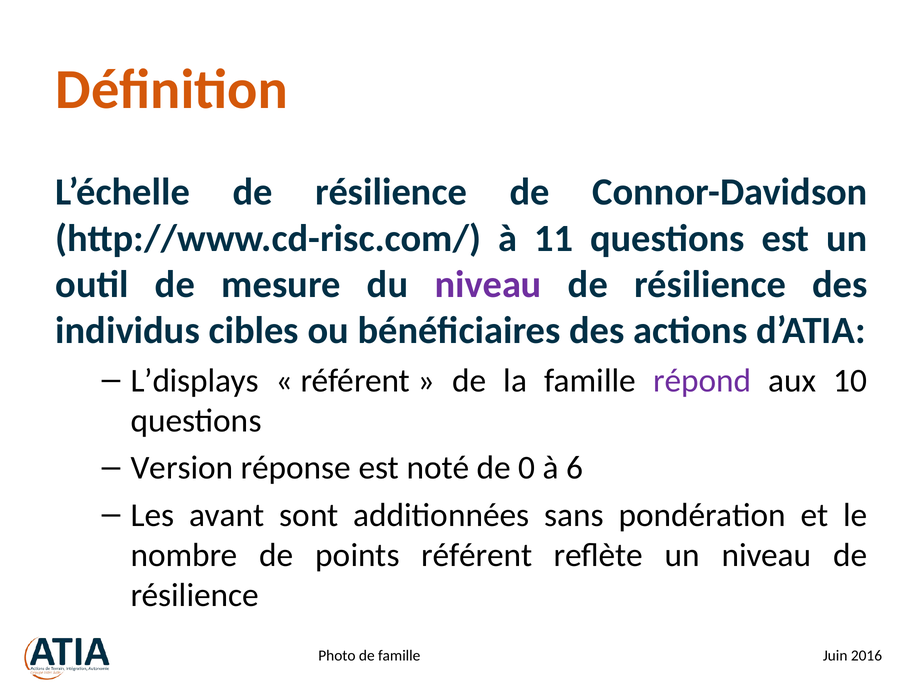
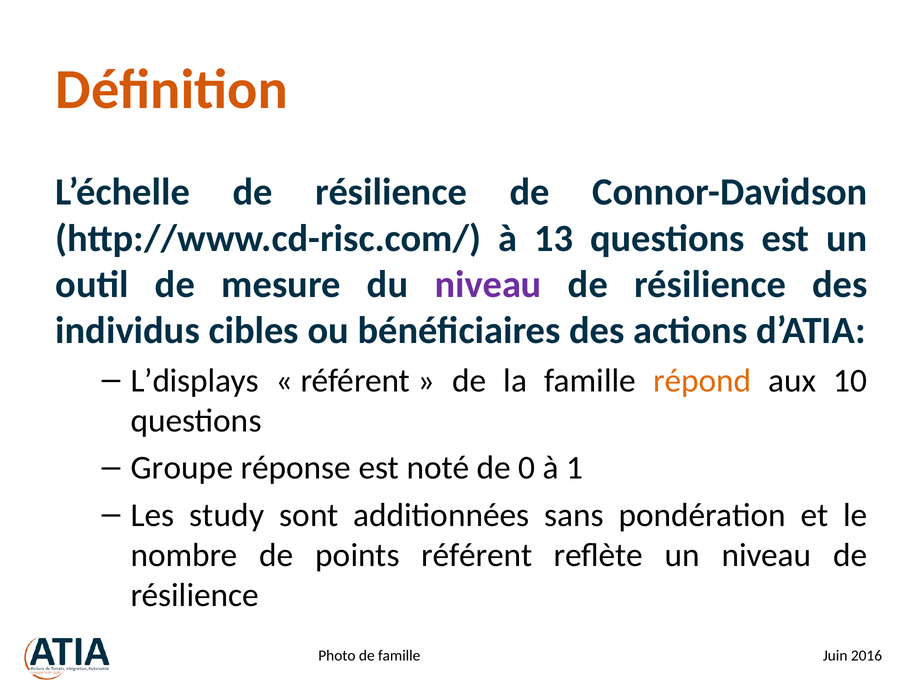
11: 11 -> 13 (554, 238)
répond colour: purple -> orange (702, 381)
Version: Version -> Groupe (182, 468)
6: 6 -> 1 (575, 468)
avant: avant -> study (227, 515)
